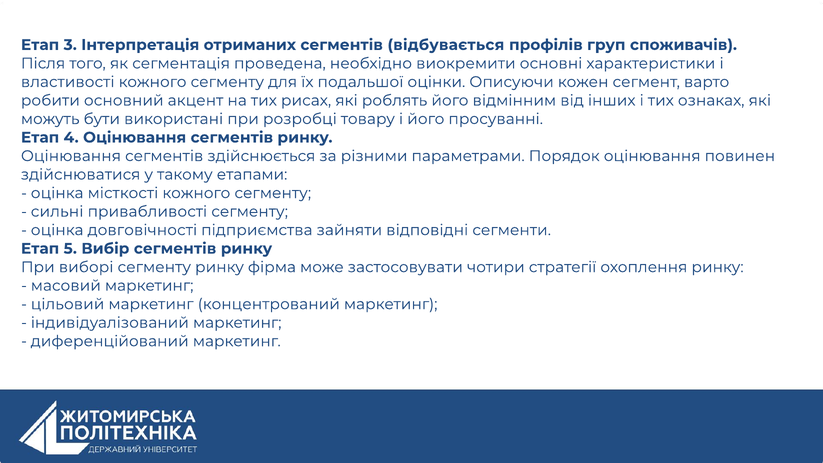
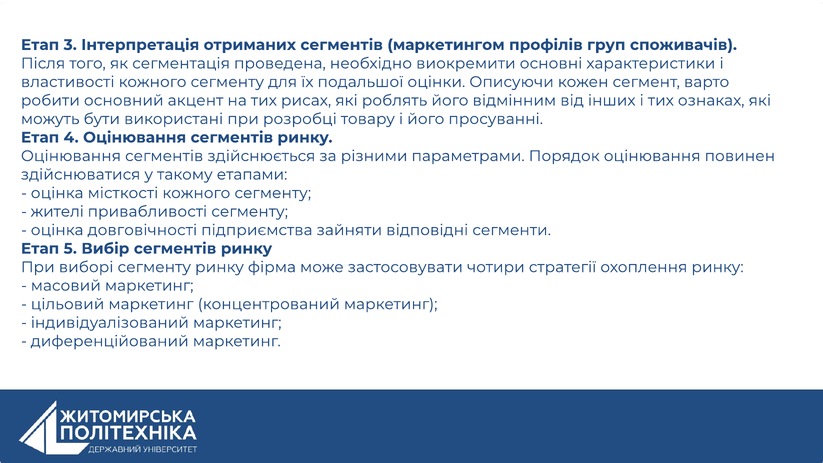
відбувається: відбувається -> маркетингом (446, 45)
сильні: сильні -> жителі (57, 212)
